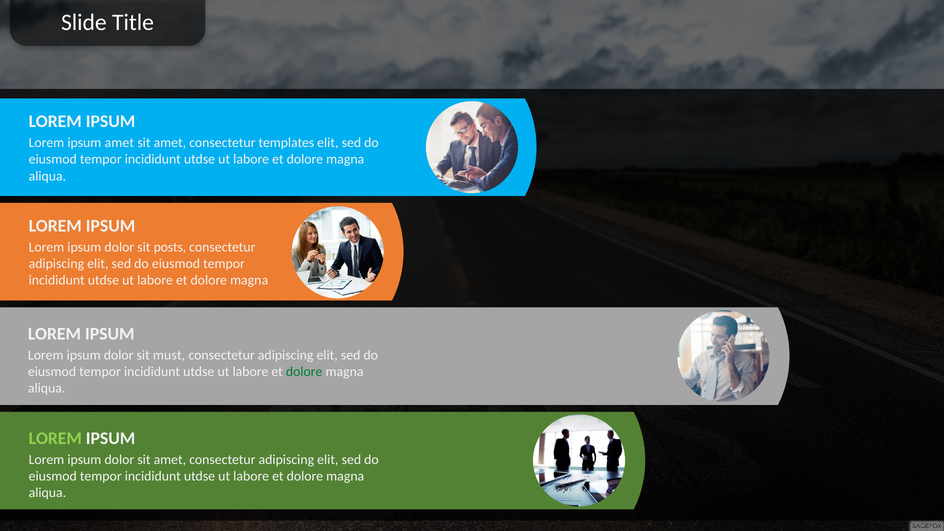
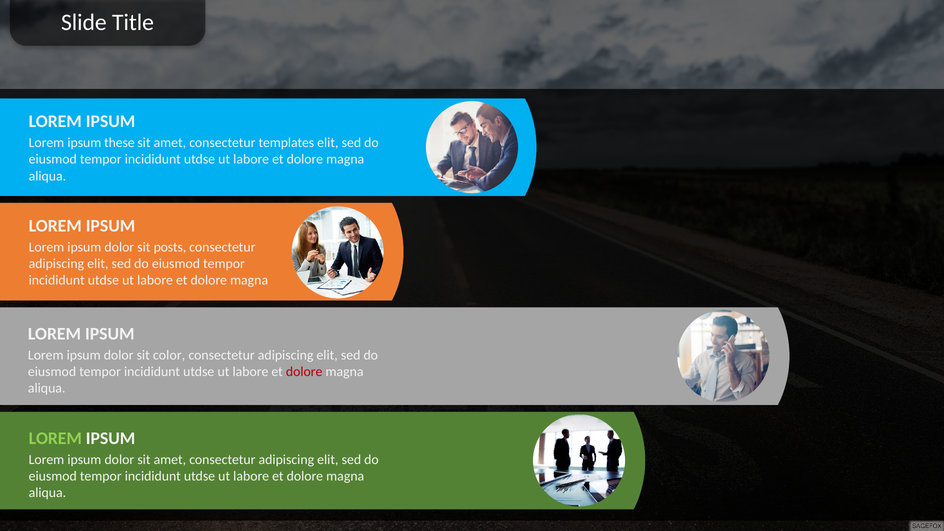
ipsum amet: amet -> these (119, 143)
must: must -> color (169, 355)
dolore colour: green -> red (304, 372)
